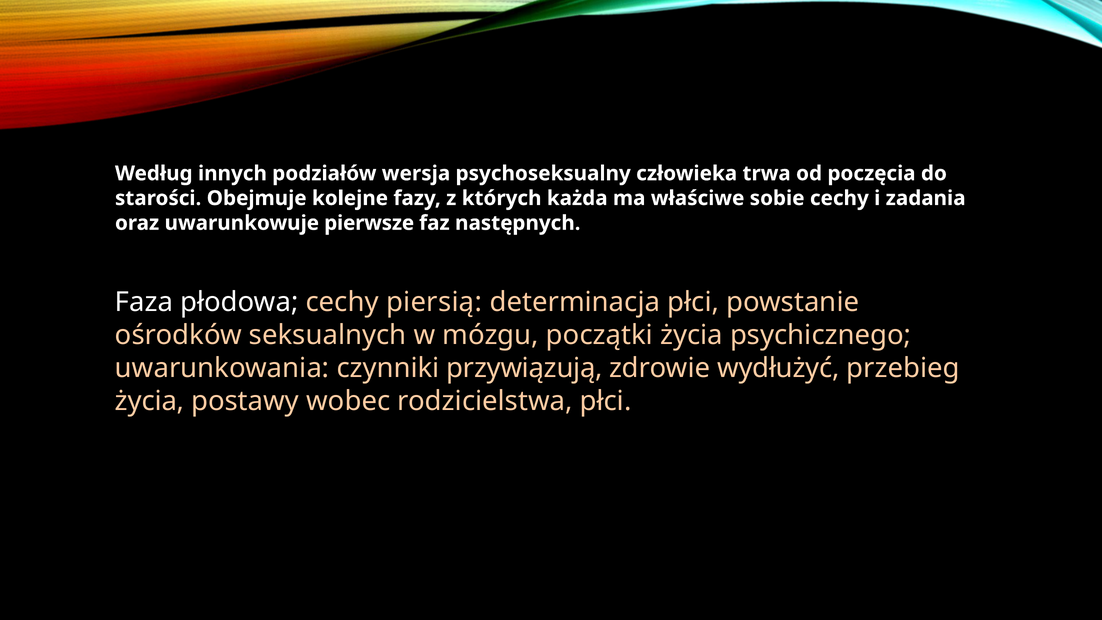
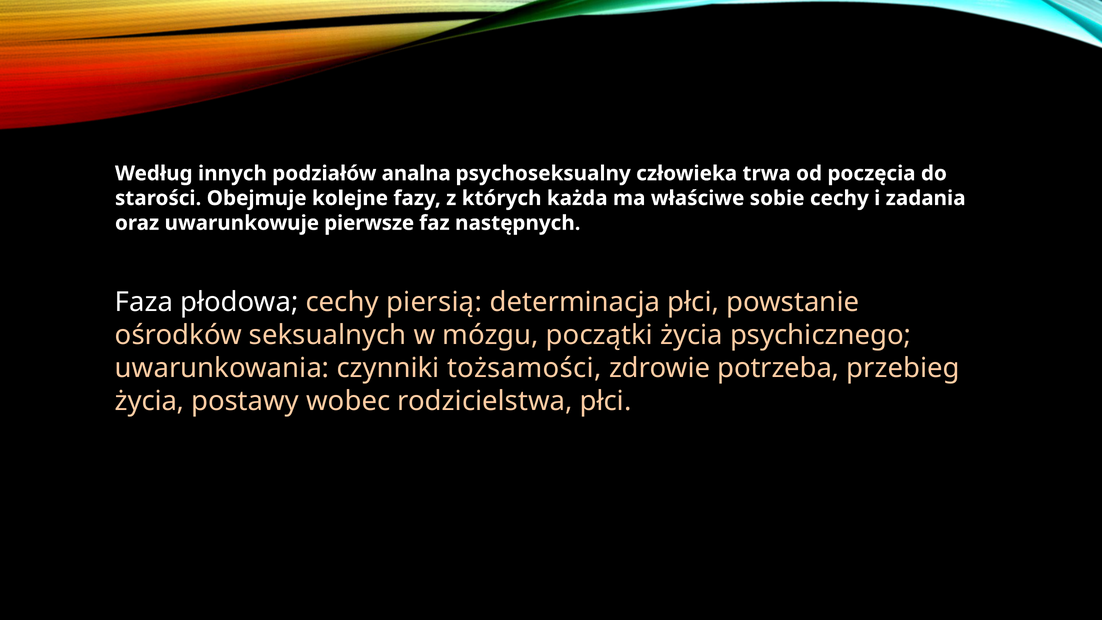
wersja: wersja -> analna (416, 173)
przywiązują: przywiązują -> tożsamości (524, 368)
wydłużyć: wydłużyć -> potrzeba (778, 368)
